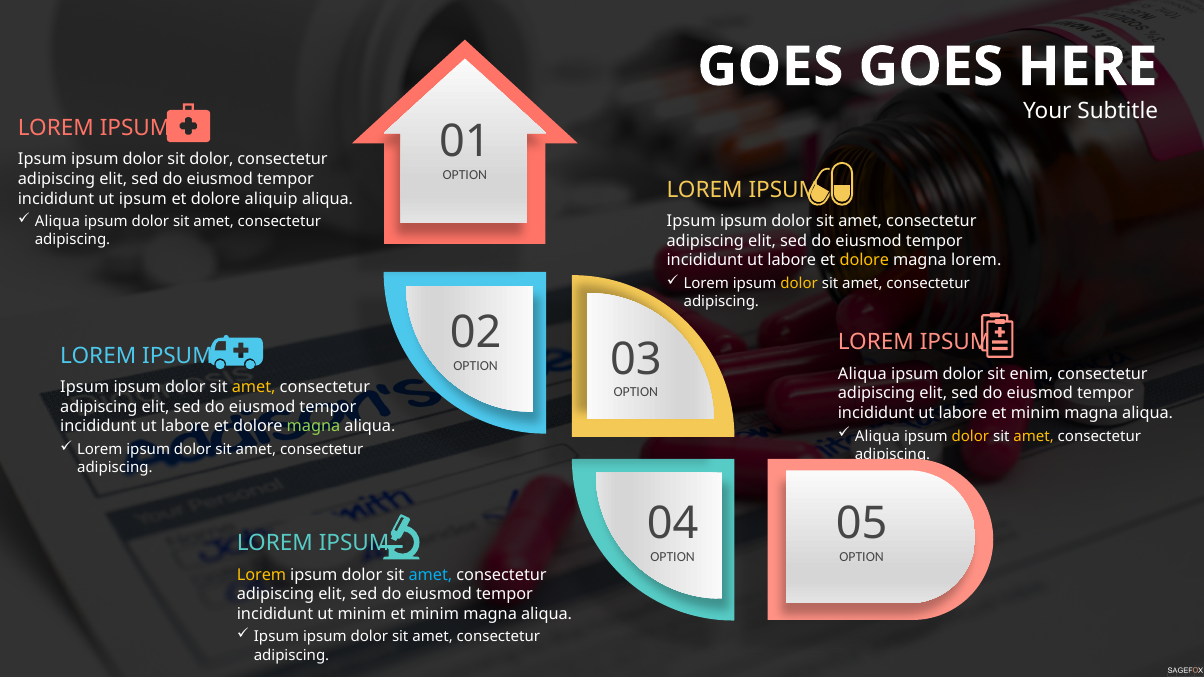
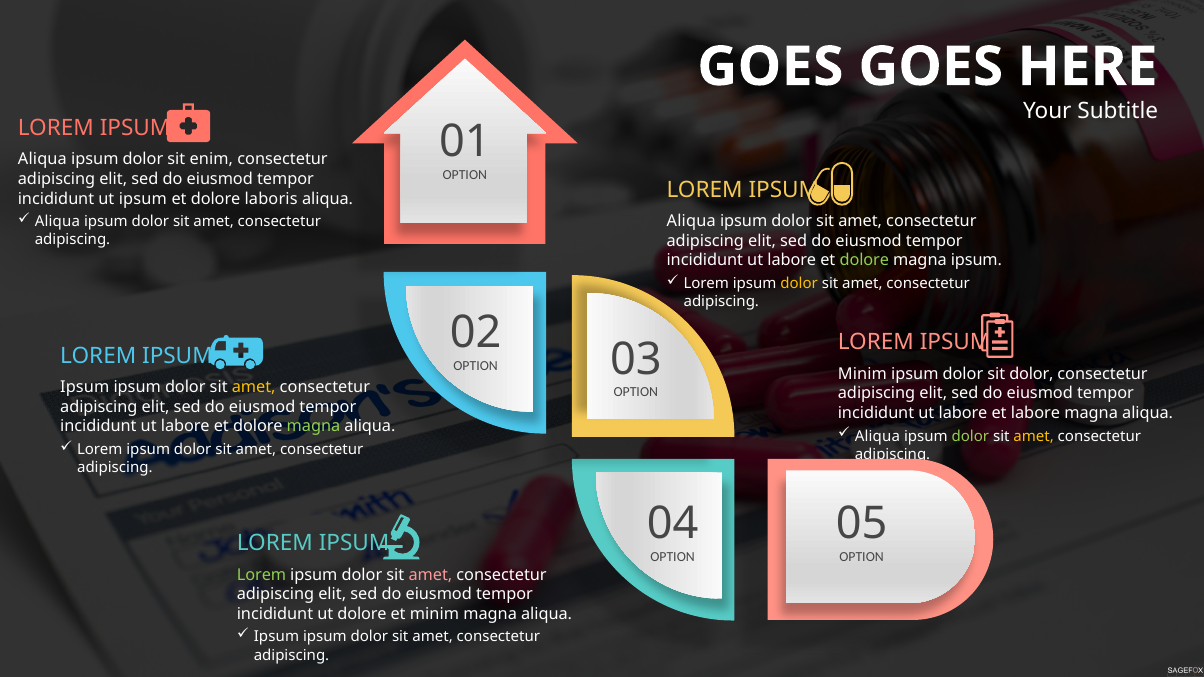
Ipsum: Ipsum -> Aliqua (42, 160)
sit dolor: dolor -> enim (211, 160)
aliquip: aliquip -> laboris (271, 199)
Ipsum: Ipsum -> Aliqua (691, 221)
dolore colour: yellow -> light green (864, 260)
magna lorem: lorem -> ipsum (976, 260)
Aliqua: Aliqua -> Minim (862, 374)
sit enim: enim -> dolor (1031, 374)
labore et minim: minim -> labore (1035, 413)
dolor colour: yellow -> light green (970, 437)
Lorem colour: yellow -> light green (262, 575)
amet colour: light blue -> pink (430, 575)
ut minim: minim -> dolore (362, 614)
